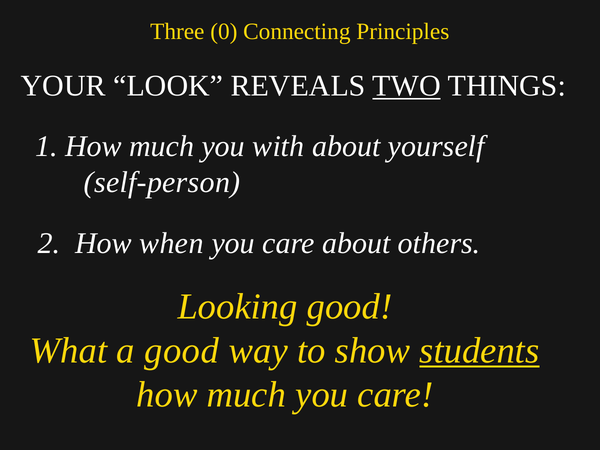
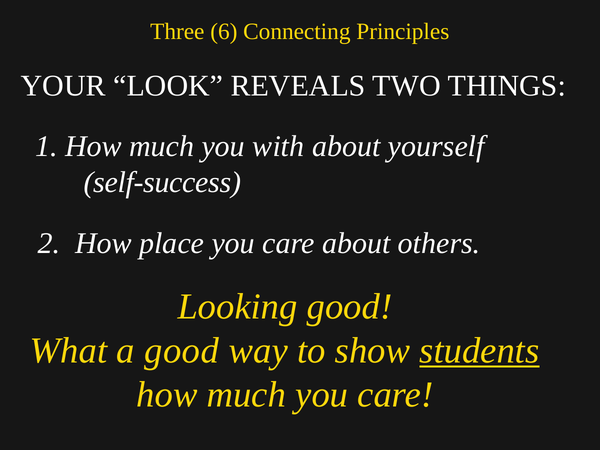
0: 0 -> 6 (224, 32)
TWO underline: present -> none (407, 86)
self-person: self-person -> self-success (162, 182)
when: when -> place (172, 243)
